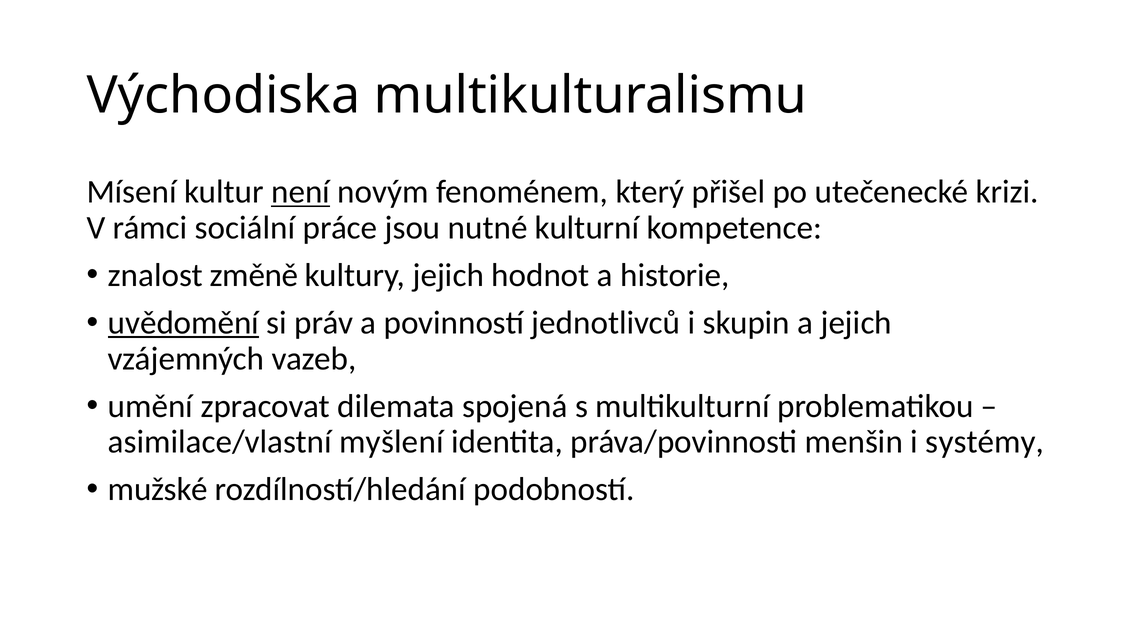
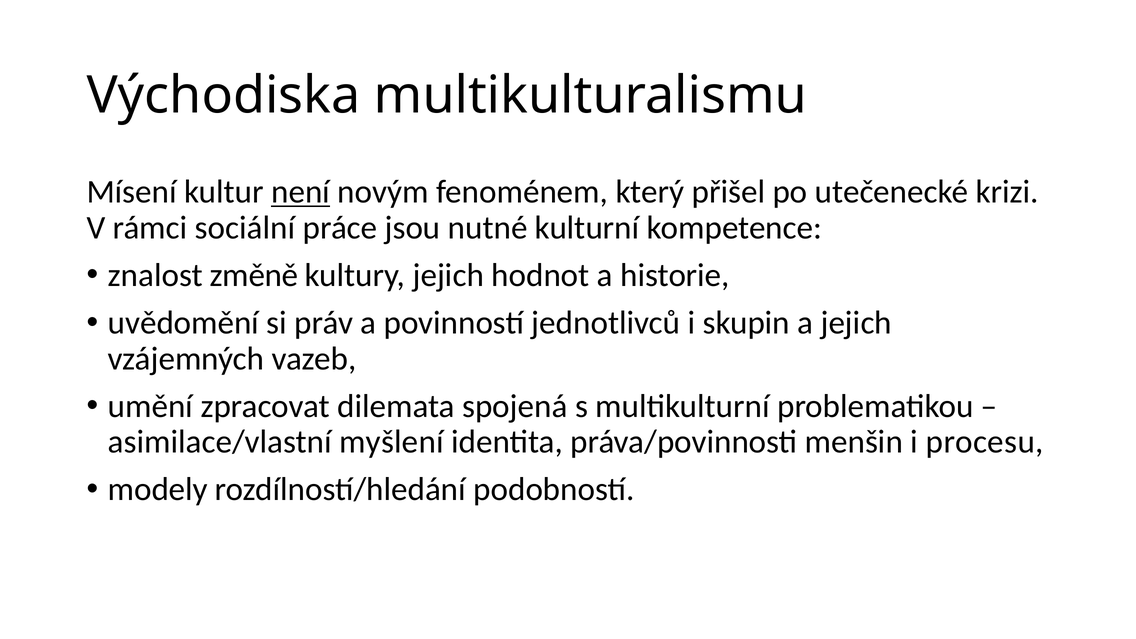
uvědomění underline: present -> none (183, 323)
systémy: systémy -> procesu (985, 442)
mužské: mužské -> modely (158, 489)
